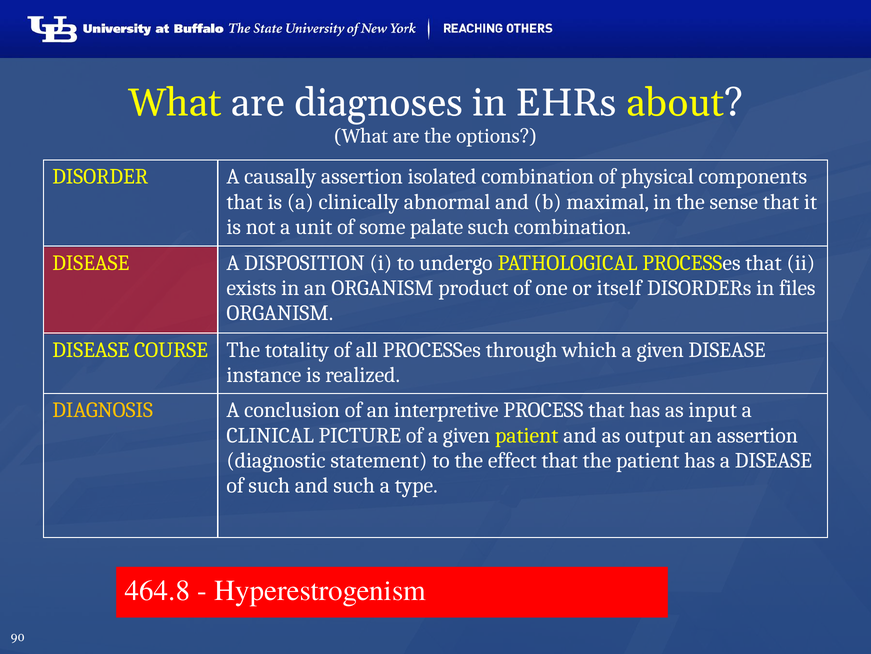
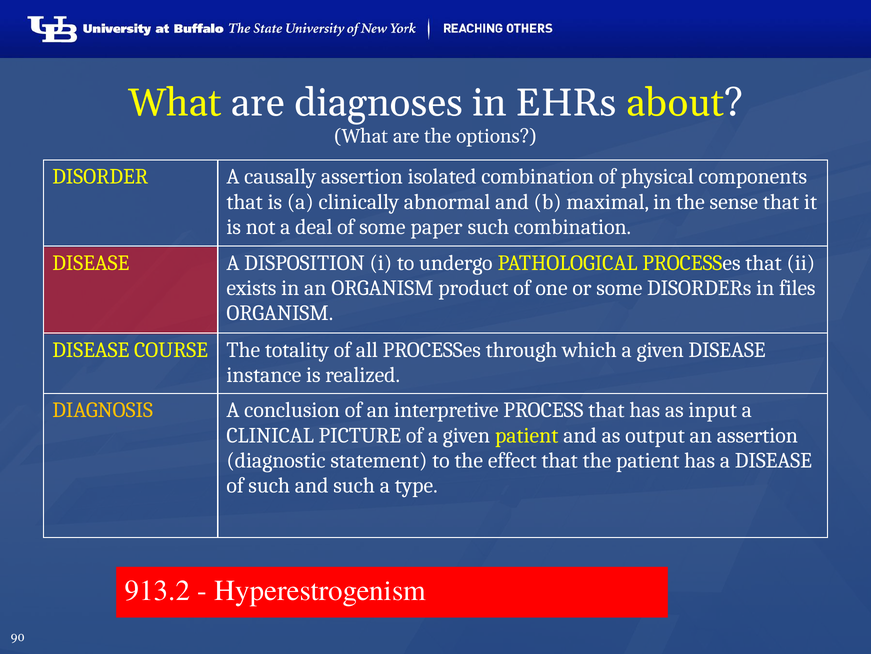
unit: unit -> deal (314, 227)
palate: palate -> paper (436, 227)
or itself: itself -> some (619, 288)
464.8: 464.8 -> 913.2 (158, 590)
